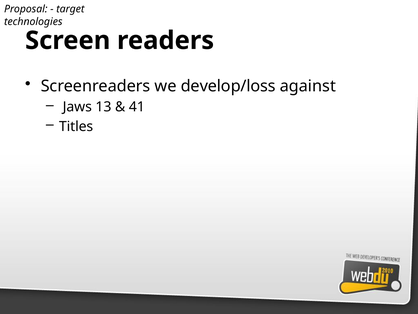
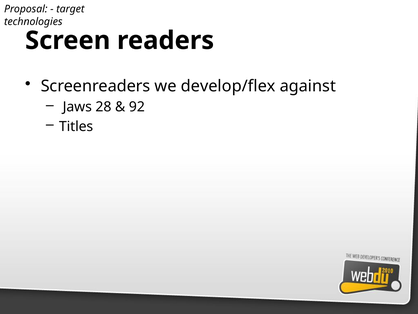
develop/loss: develop/loss -> develop/flex (228, 86)
13: 13 -> 28 (103, 107)
41: 41 -> 92 (137, 107)
